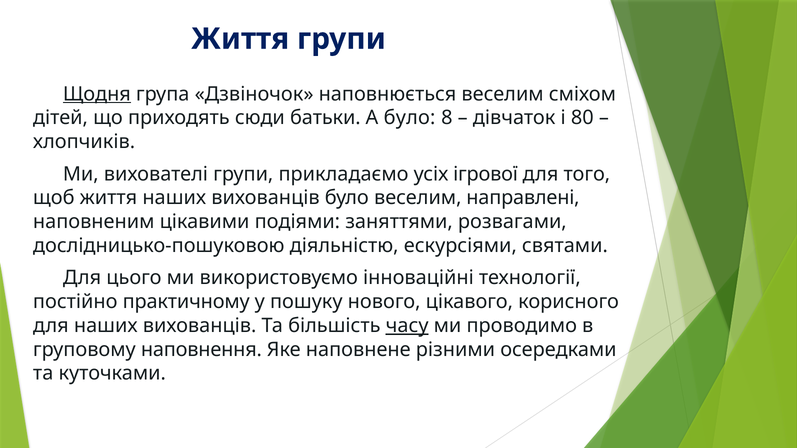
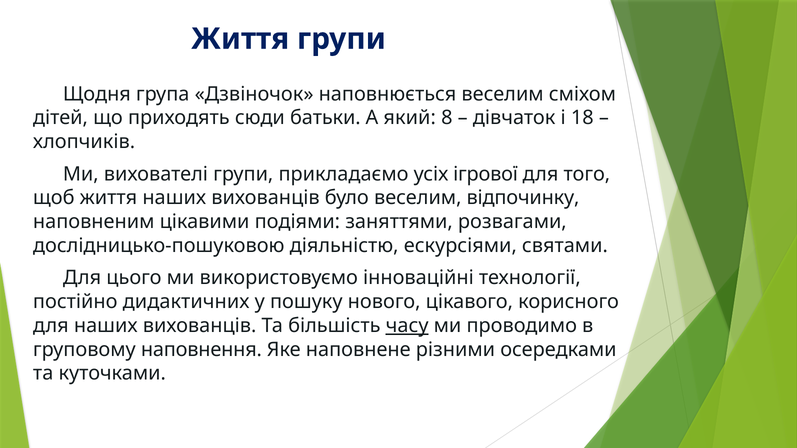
Щодня underline: present -> none (97, 94)
А було: було -> який (410, 118)
80: 80 -> 18 (582, 118)
направлені: направлені -> відпочинку (523, 198)
практичному: практичному -> дидактичних (186, 302)
